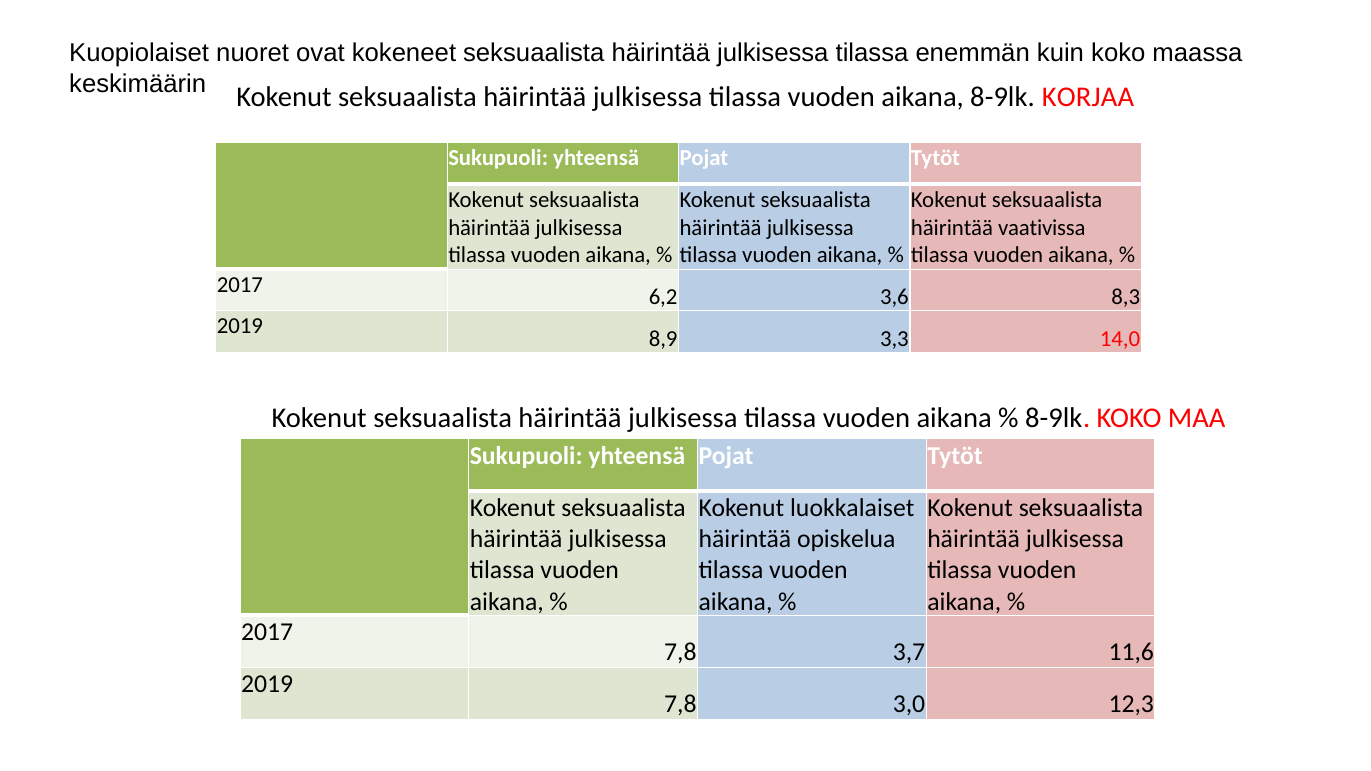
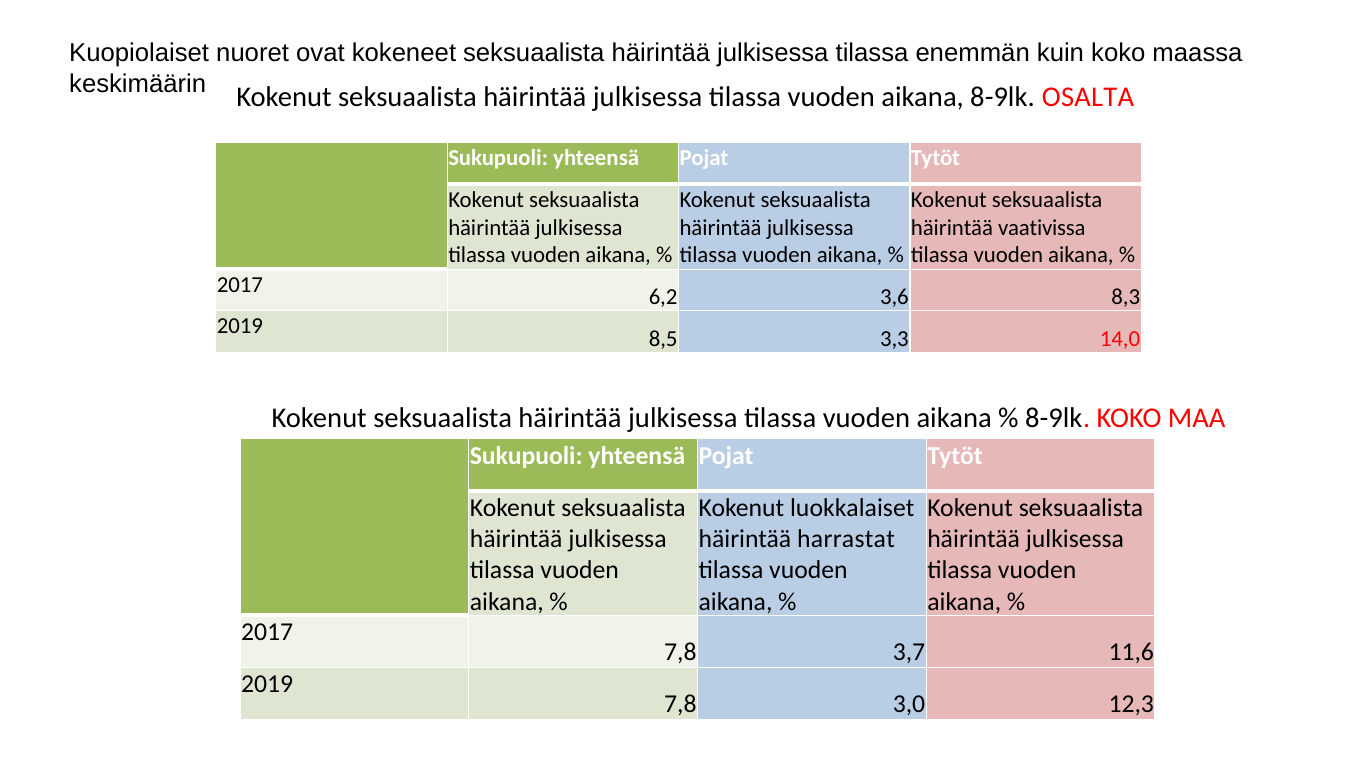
KORJAA: KORJAA -> OSALTA (1088, 97)
8,9: 8,9 -> 8,5 (663, 339)
opiskelua: opiskelua -> harrastat (846, 539)
